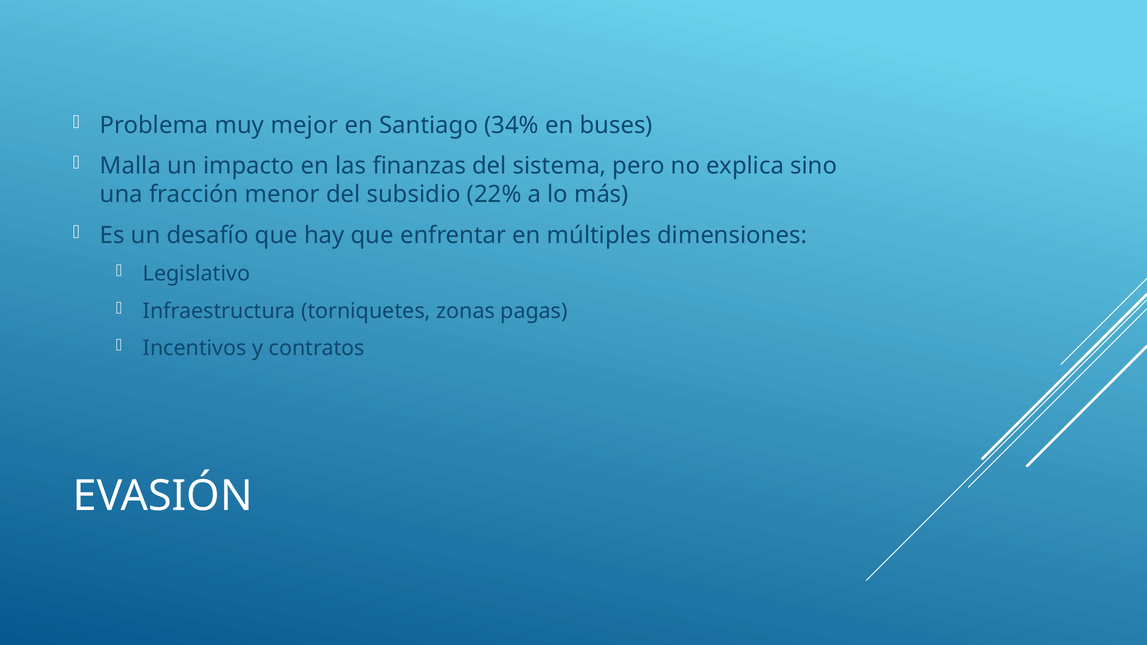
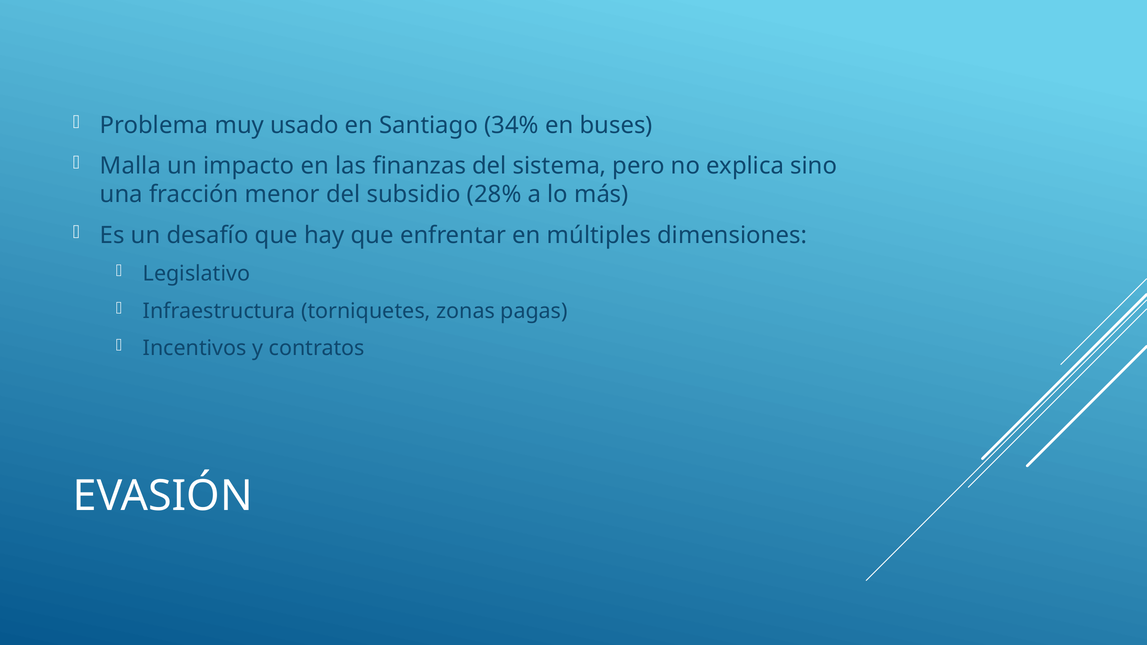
mejor: mejor -> usado (304, 125)
22%: 22% -> 28% (494, 195)
